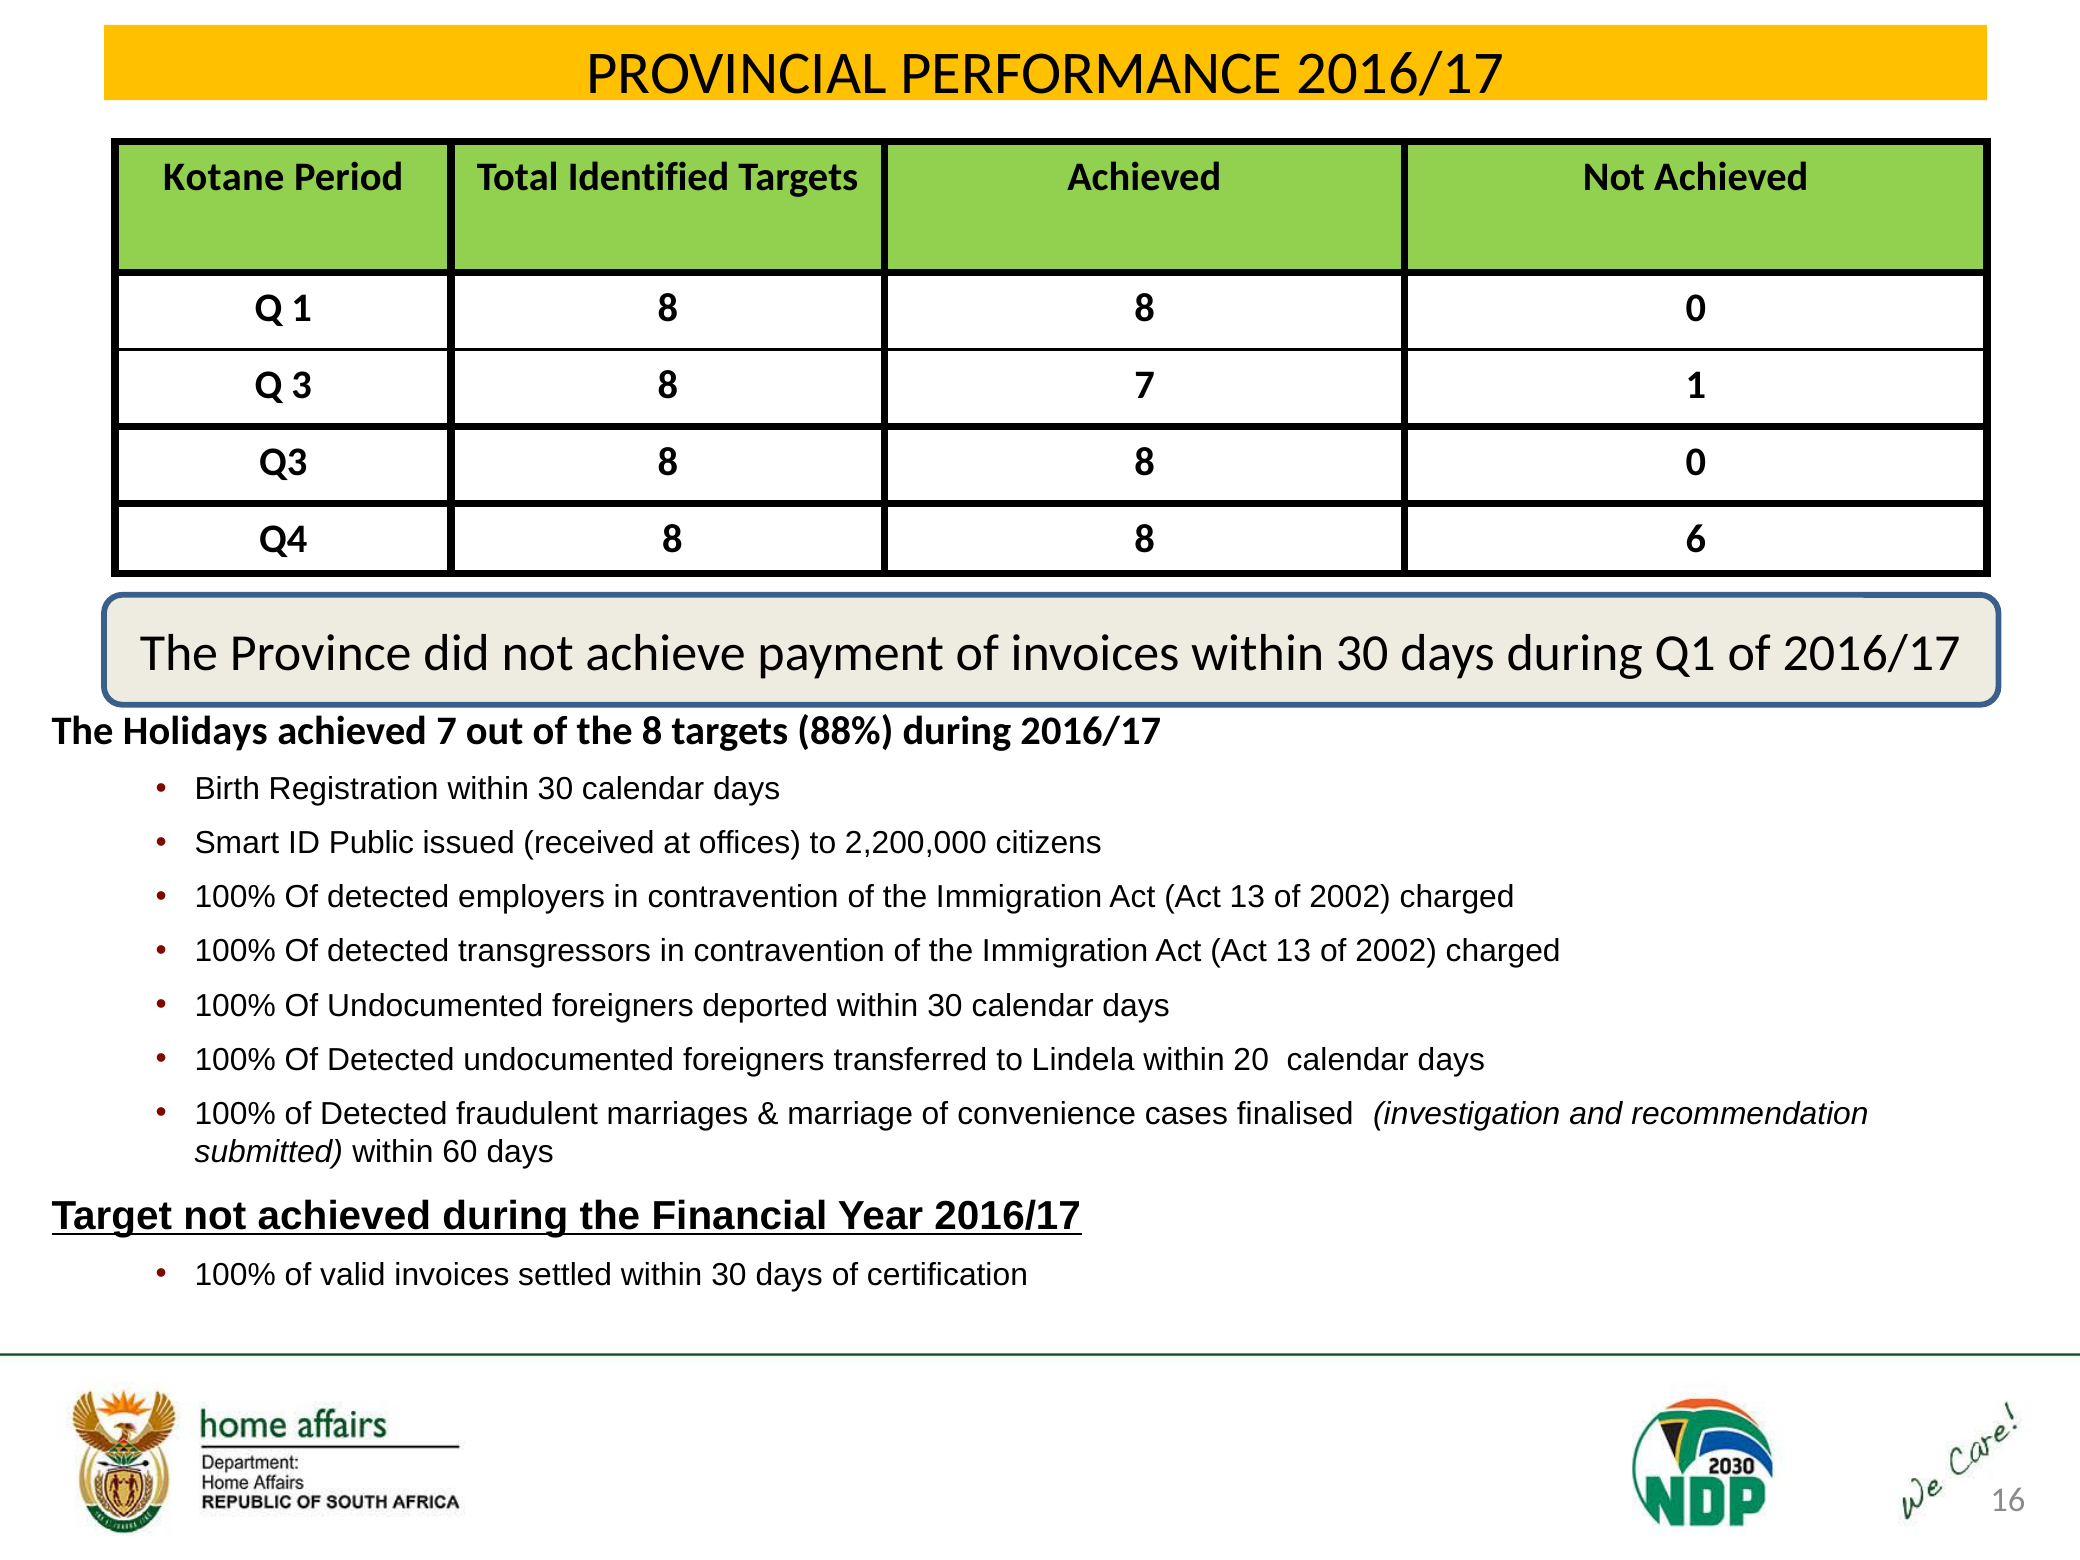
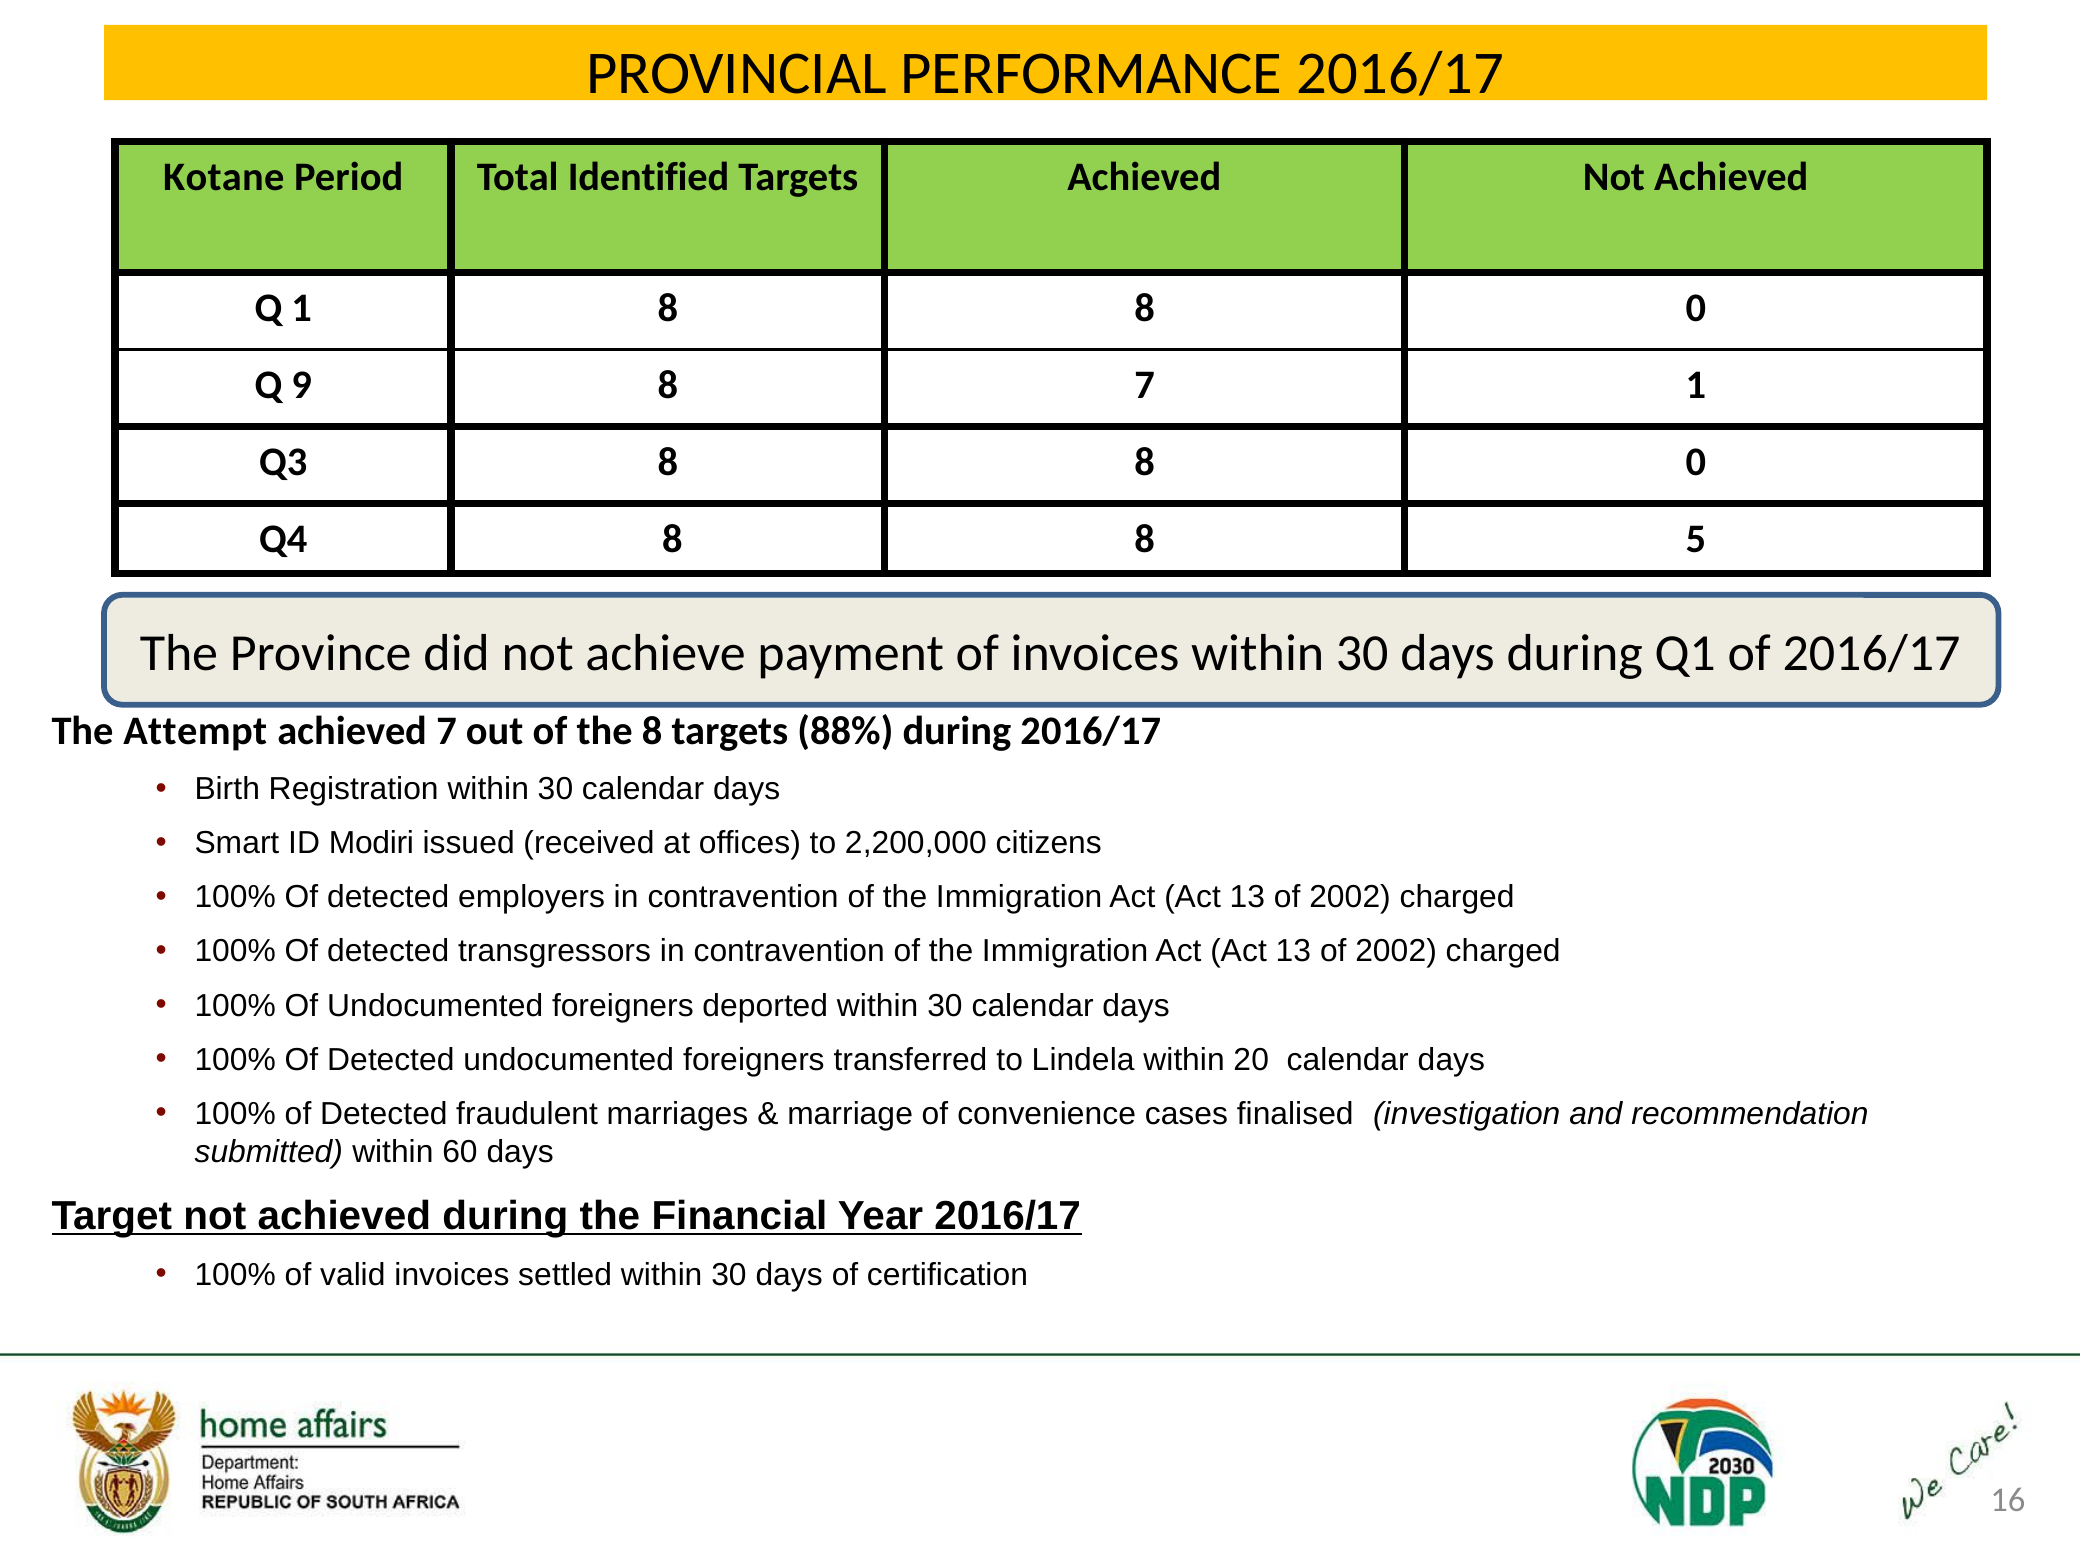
3: 3 -> 9 (302, 385)
6: 6 -> 5 (1696, 539)
Holidays: Holidays -> Attempt (195, 731)
Public: Public -> Modiri (371, 843)
